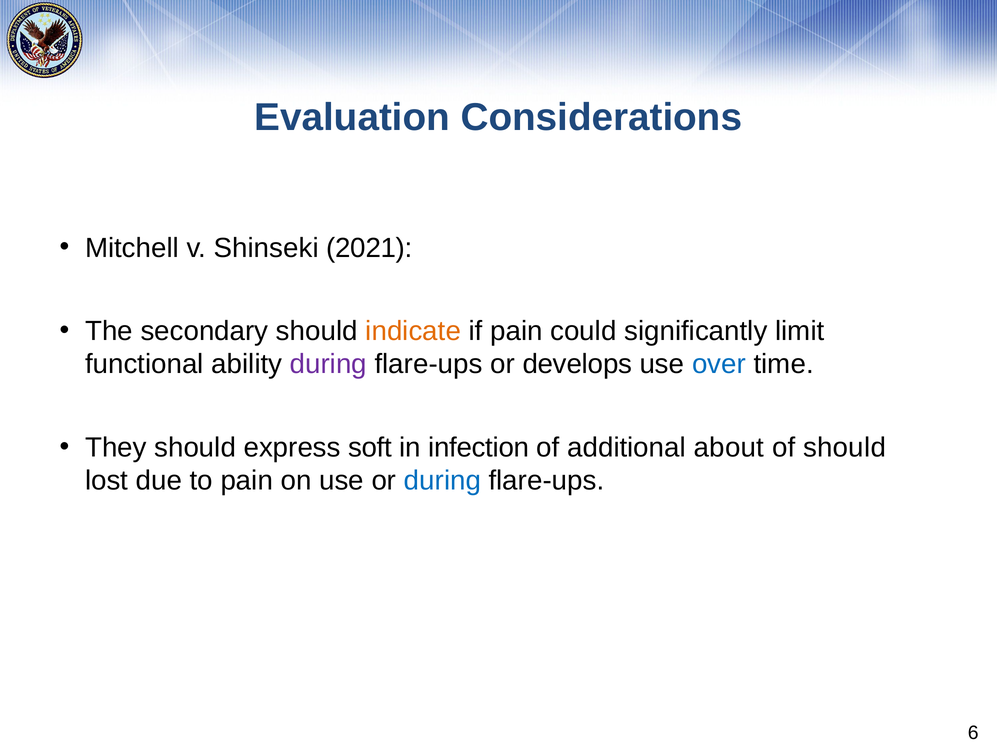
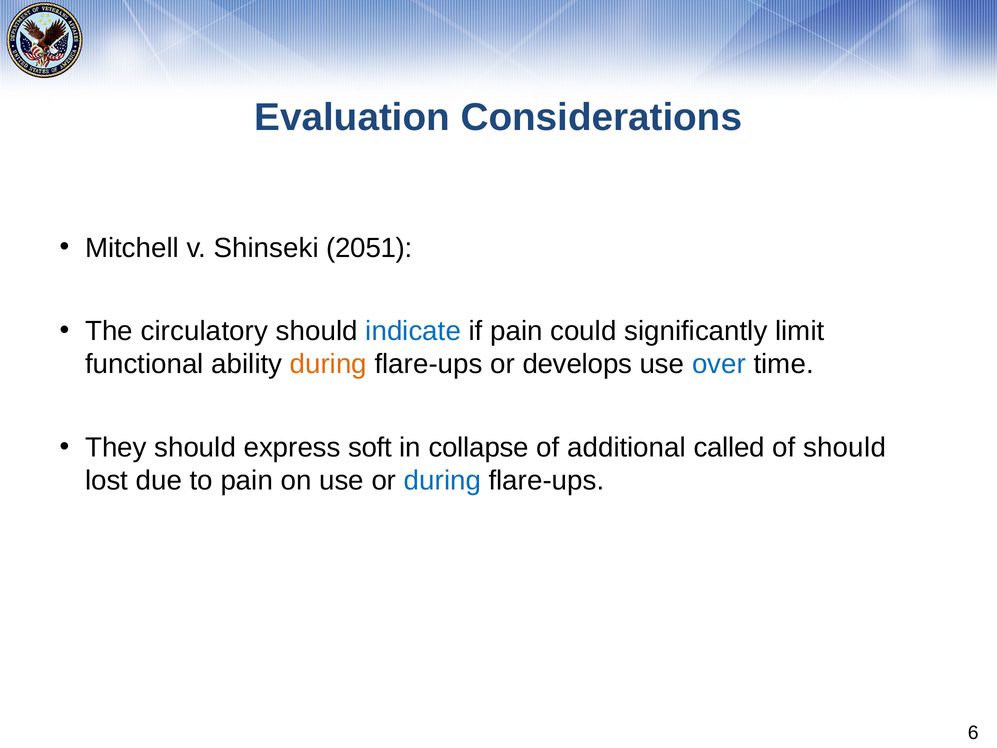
2021: 2021 -> 2051 (369, 248)
secondary: secondary -> circulatory (204, 331)
indicate colour: orange -> blue (413, 331)
during colour: purple -> orange (328, 364)
infection: infection -> collapse (479, 447)
about: about -> called (729, 447)
